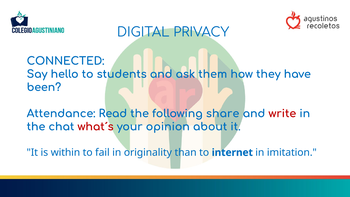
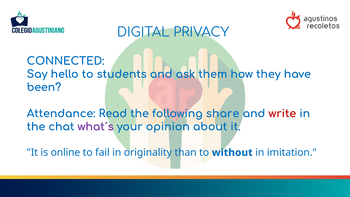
what´s colour: red -> purple (96, 127)
within: within -> online (65, 152)
internet: internet -> without (232, 152)
